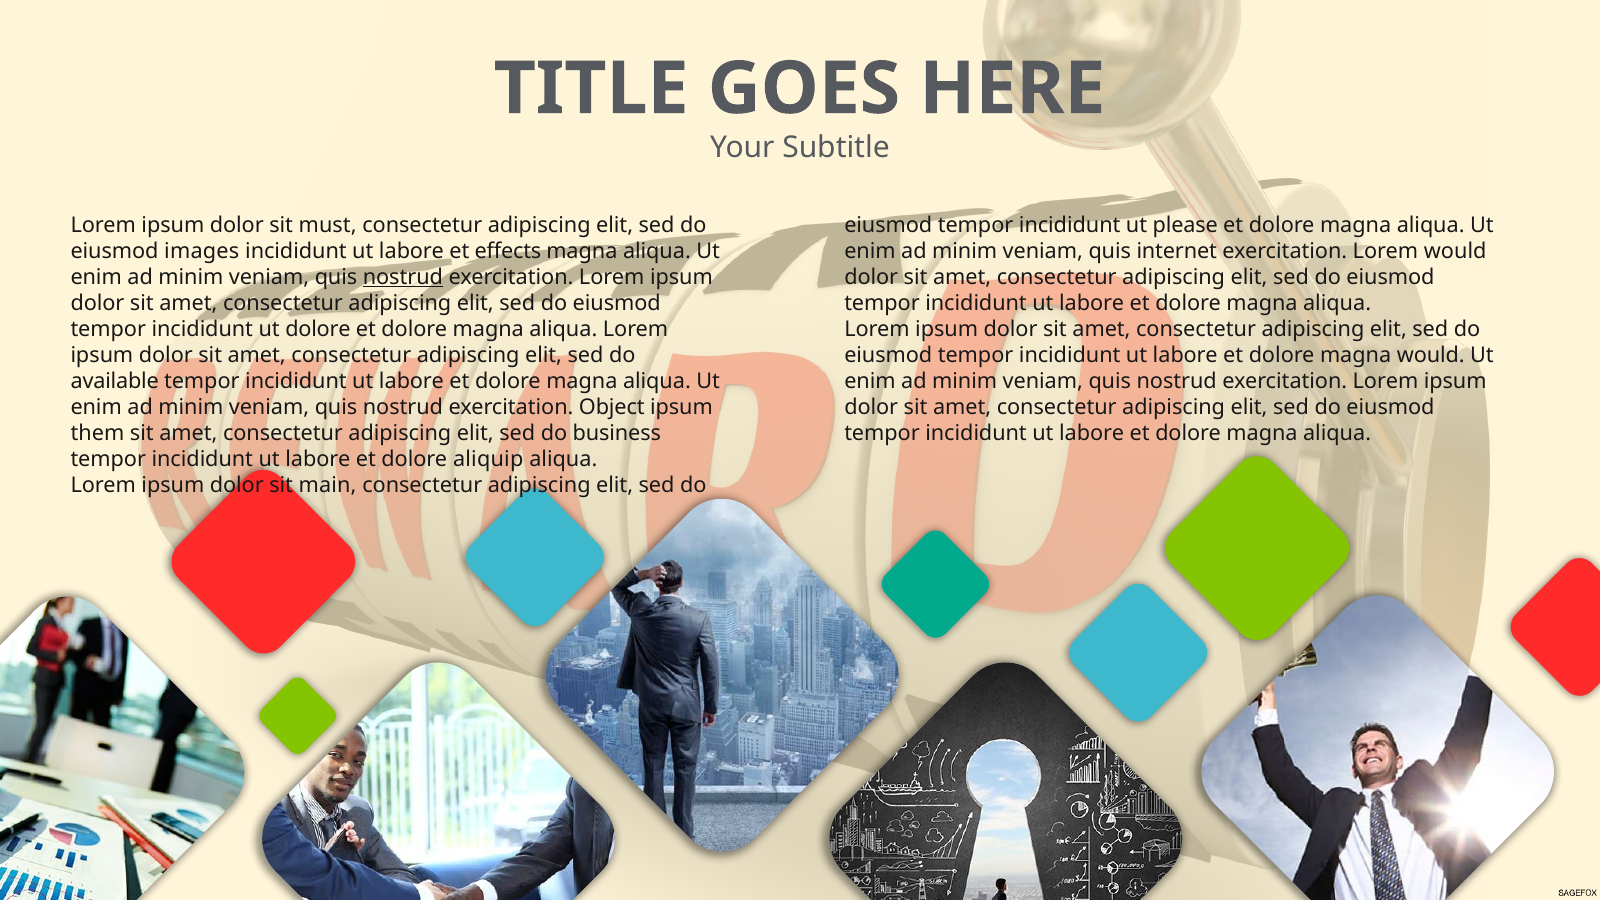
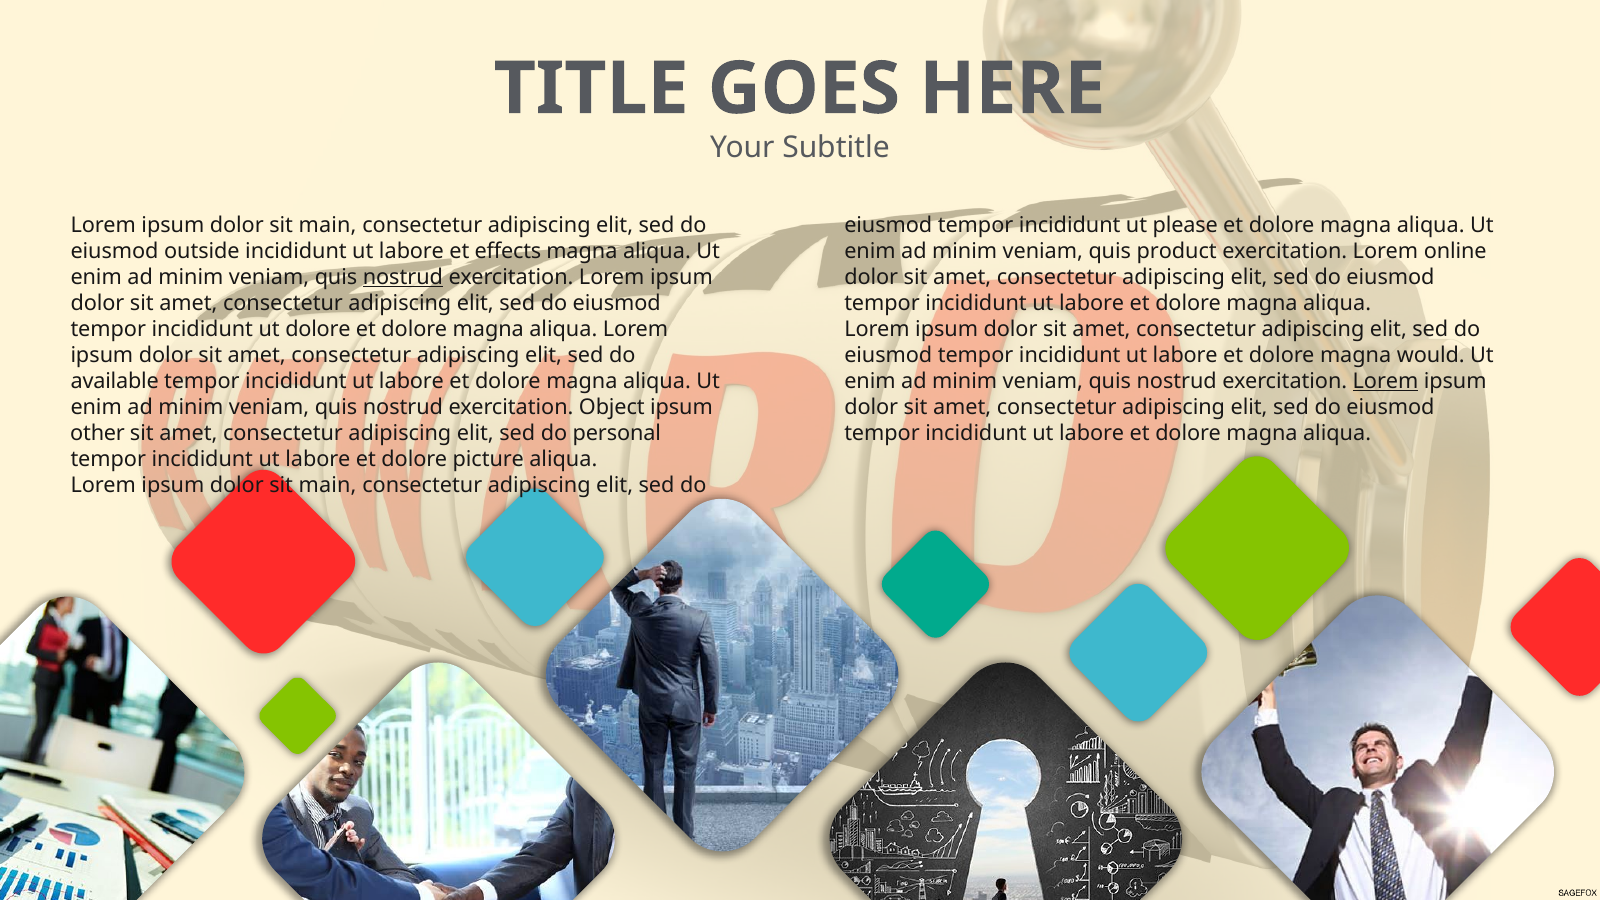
must: must -> main (328, 225)
images: images -> outside (202, 251)
internet: internet -> product (1177, 251)
Lorem would: would -> online (1455, 251)
Lorem underline: none -> present (1386, 381)
them: them -> other (98, 433)
business: business -> personal (617, 433)
aliquip: aliquip -> picture (488, 459)
